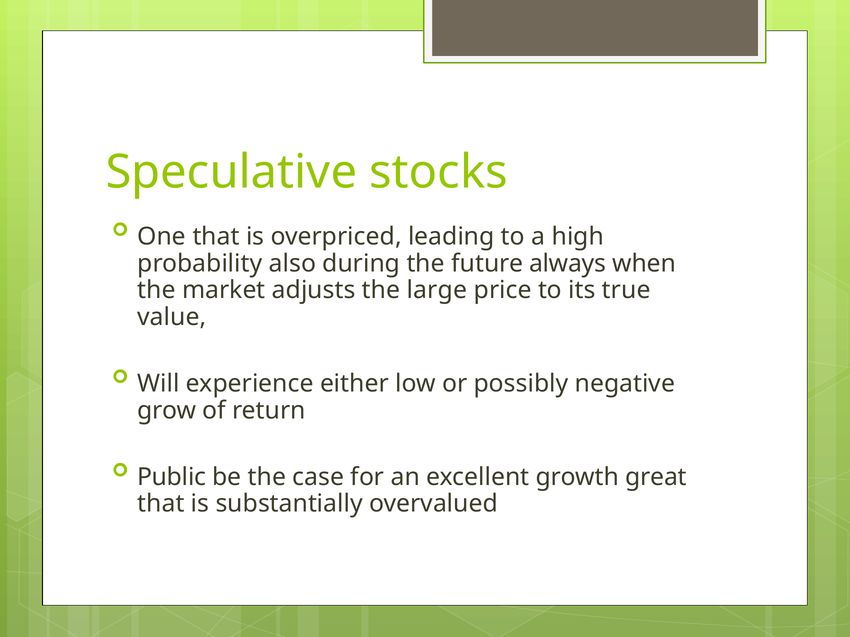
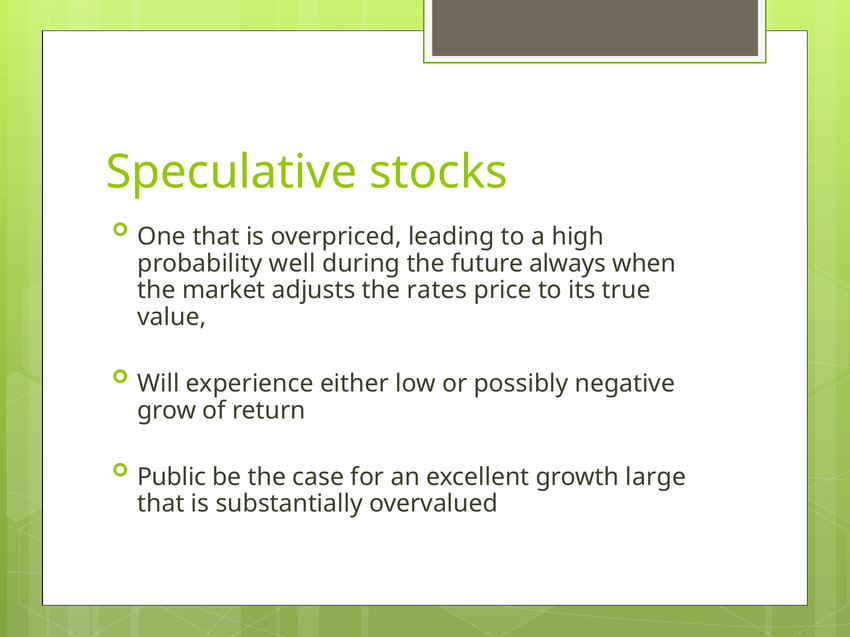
also: also -> well (292, 264)
large: large -> rates (437, 290)
great: great -> large (656, 477)
